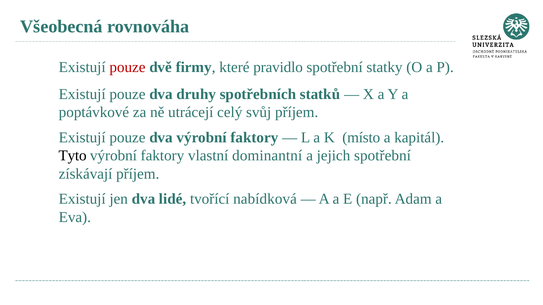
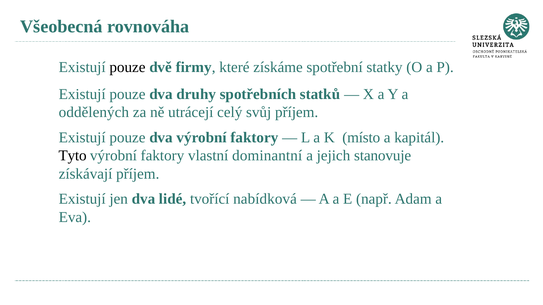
pouze colour: red -> black (127, 67)
pravidlo: pravidlo -> získáme (278, 67)
poptávkové: poptávkové -> oddělených (94, 112)
jejich spotřební: spotřební -> stanovuje (383, 156)
